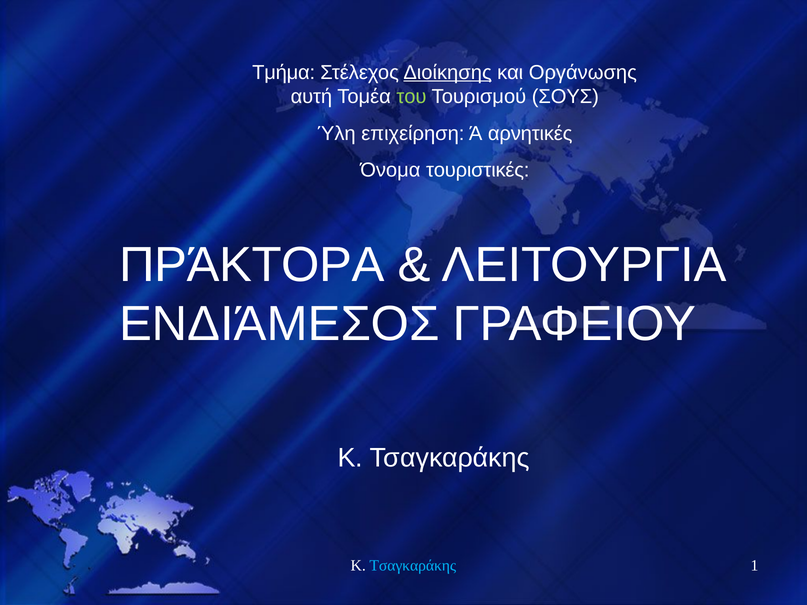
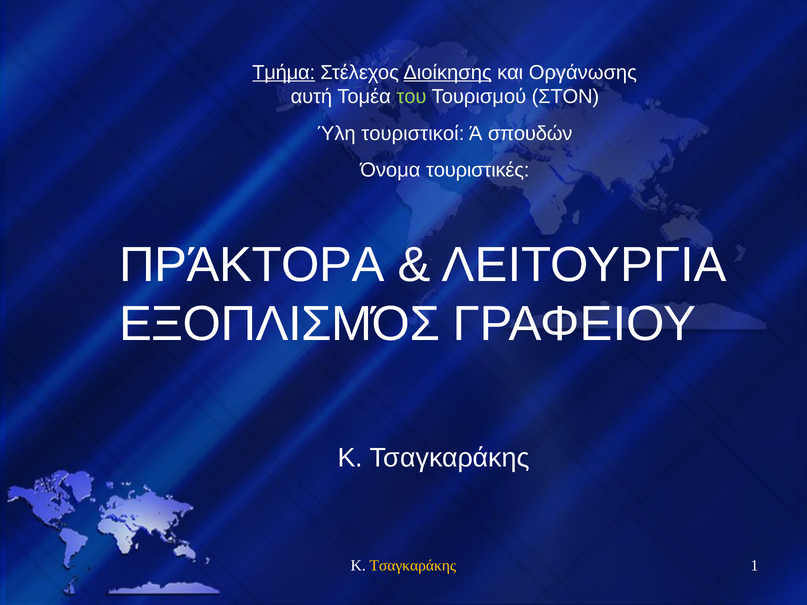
Τμήμα underline: none -> present (284, 72)
ΣΟΥΣ: ΣΟΥΣ -> ΣΤΟΝ (565, 97)
επιχείρηση: επιχείρηση -> τουριστικοί (413, 133)
αρνητικές: αρνητικές -> σπουδών (530, 133)
ΕΝΔΙΆΜΕΣΟΣ: ΕΝΔΙΆΜΕΣΟΣ -> ΕΞΟΠΛΙΣΜΌΣ (280, 324)
Τσαγκαράκης colour: light blue -> yellow (413, 566)
